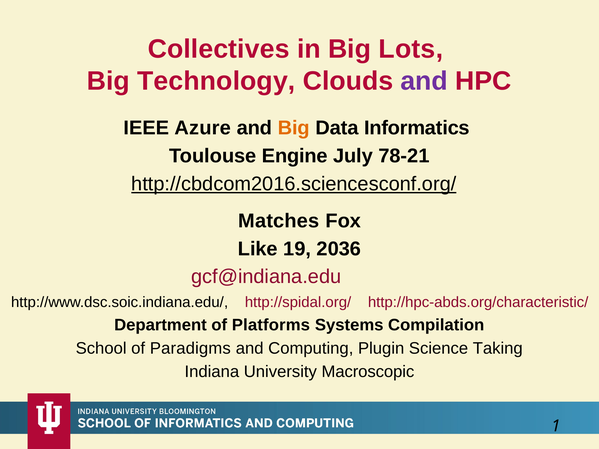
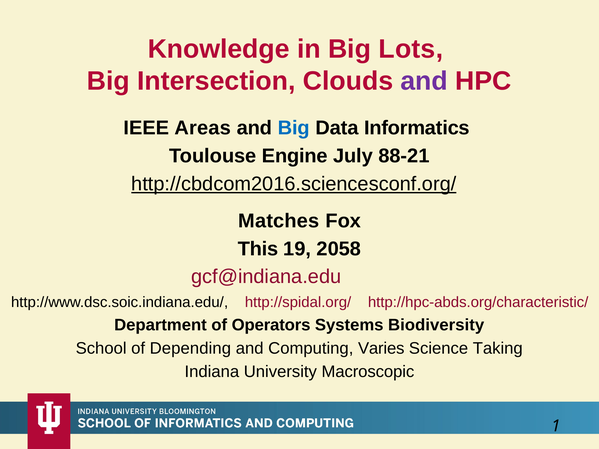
Collectives: Collectives -> Knowledge (219, 49)
Technology: Technology -> Intersection (216, 81)
Azure: Azure -> Areas (203, 128)
Big colour: orange -> blue (294, 128)
78-21: 78-21 -> 88-21 (404, 156)
Like: Like -> This (258, 249)
2036: 2036 -> 2058 (339, 249)
Platforms: Platforms -> Operators (271, 325)
Compilation: Compilation -> Biodiversity (436, 325)
Paradigms: Paradigms -> Depending (190, 349)
Plugin: Plugin -> Varies (381, 349)
